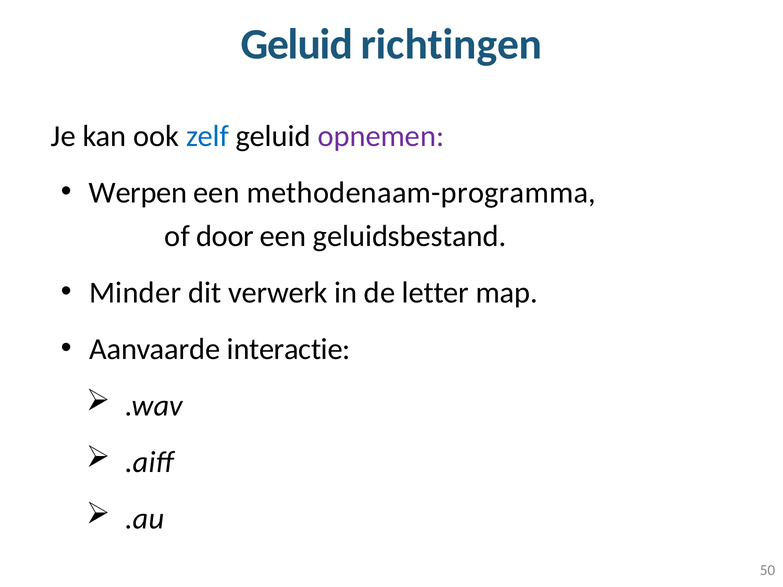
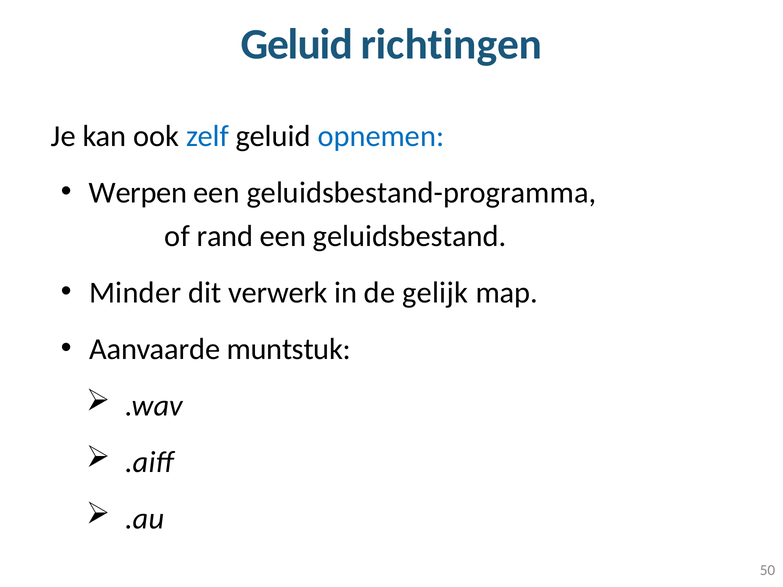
opnemen colour: purple -> blue (381, 136)
methodenaam-programma: methodenaam-programma -> geluidsbestand-programma (421, 193)
door: door -> rand (225, 236)
letter: letter -> gelijk (435, 293)
interactie: interactie -> muntstuk (289, 349)
